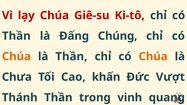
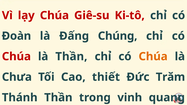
Thần: Thần -> Đoàn (16, 36)
Chúa colour: orange -> red (16, 57)
khấn: khấn -> thiết (106, 77)
Vượt: Vượt -> Trăm (170, 77)
